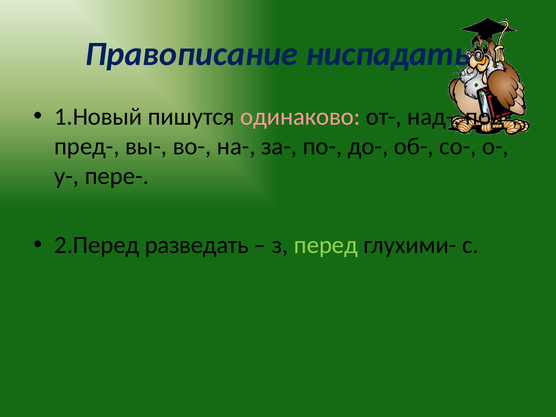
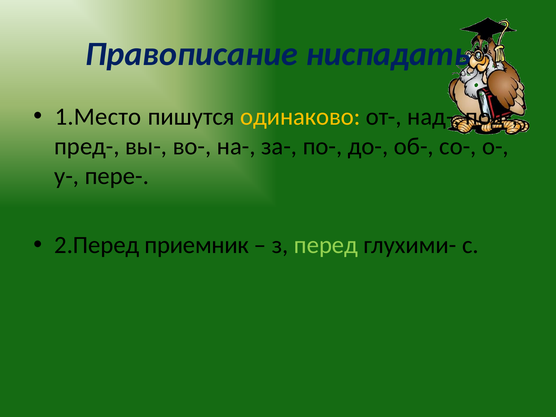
1.Новый: 1.Новый -> 1.Место (98, 117)
одинаково colour: pink -> yellow (300, 117)
разведать: разведать -> приемник (197, 245)
